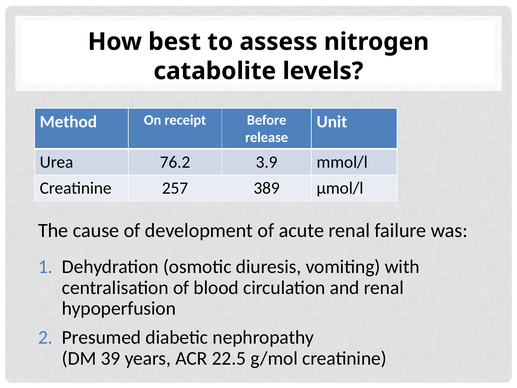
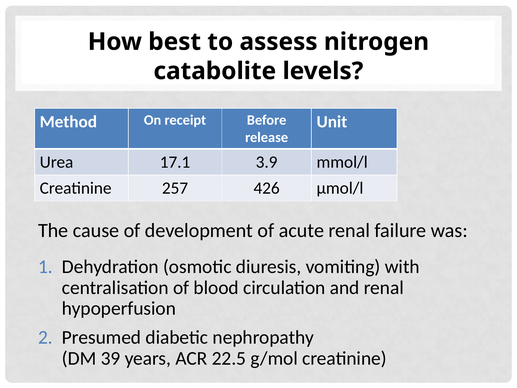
76.2: 76.2 -> 17.1 (175, 162)
389: 389 -> 426 (267, 188)
